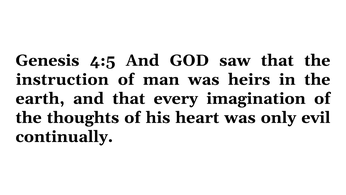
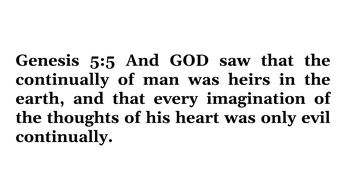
4:5: 4:5 -> 5:5 (102, 60)
instruction: instruction -> continually (62, 79)
